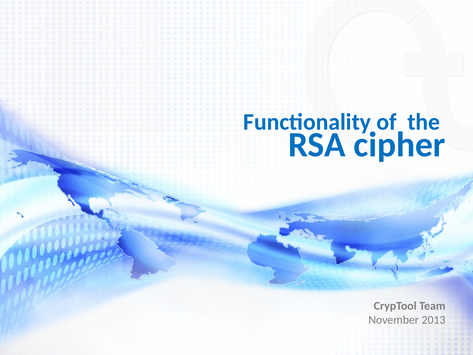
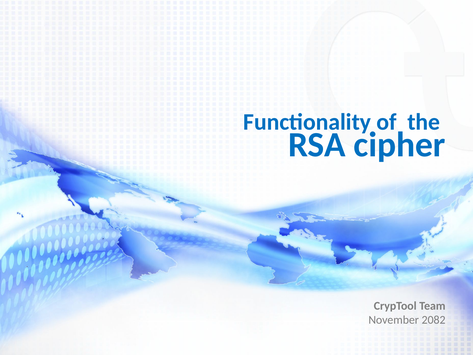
2013: 2013 -> 2082 (434, 320)
